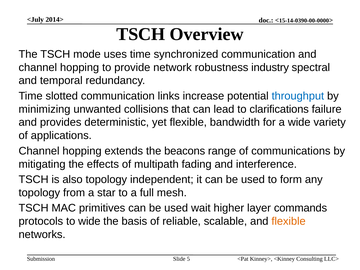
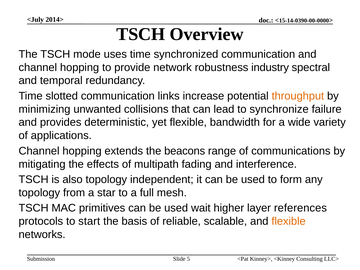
throughput colour: blue -> orange (298, 96)
clarifications: clarifications -> synchronize (279, 109)
commands: commands -> references (300, 208)
to wide: wide -> start (89, 221)
